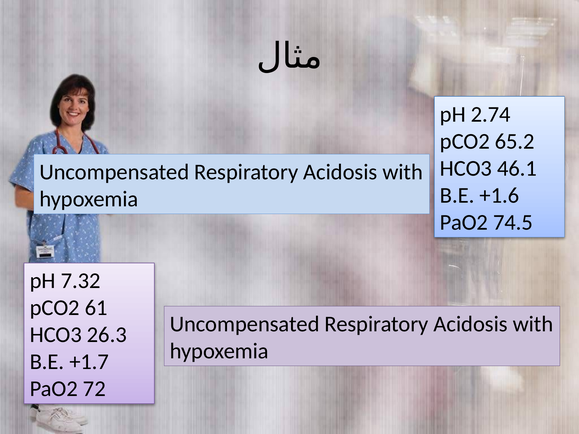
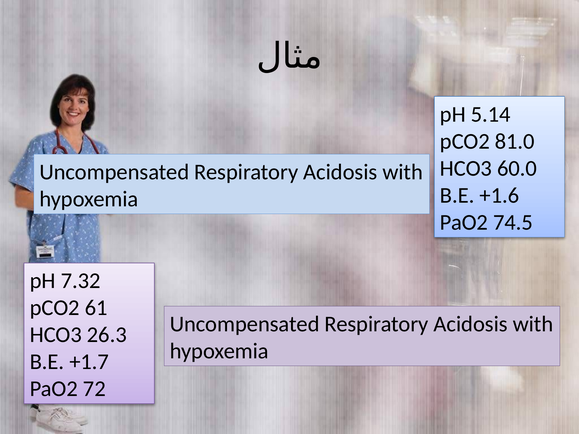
2.74: 2.74 -> 5.14 (491, 114)
65.2: 65.2 -> 81.0 (515, 141)
46.1: 46.1 -> 60.0 (517, 168)
